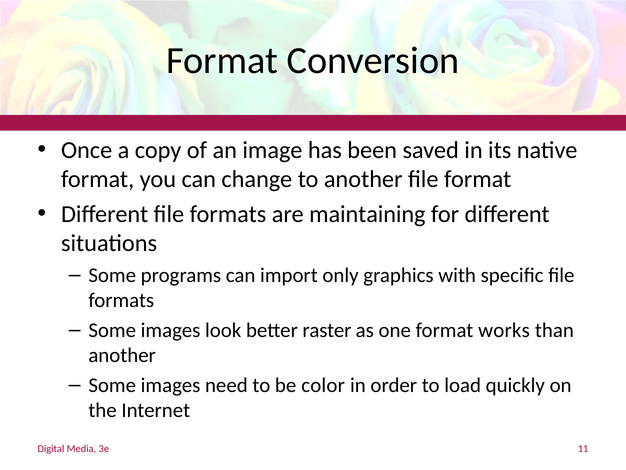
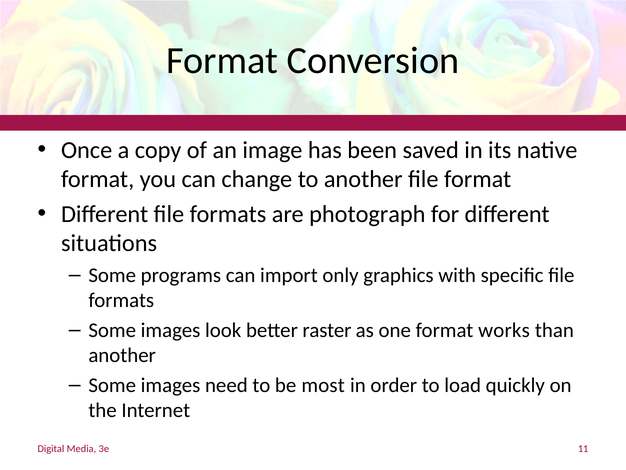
maintaining: maintaining -> photograph (367, 214)
color: color -> most (323, 385)
